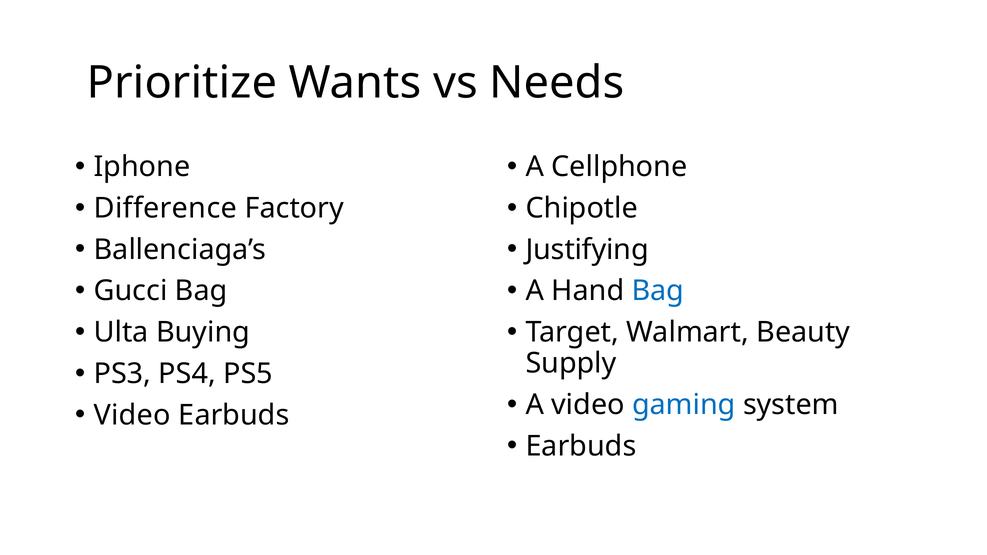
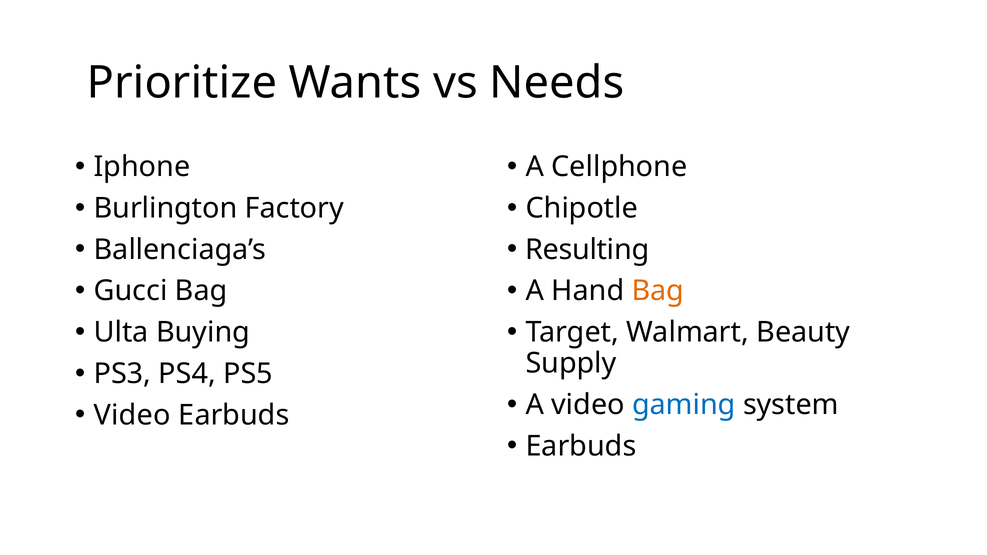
Difference: Difference -> Burlington (166, 208)
Justifying: Justifying -> Resulting (587, 250)
Bag colour: blue -> orange (658, 291)
